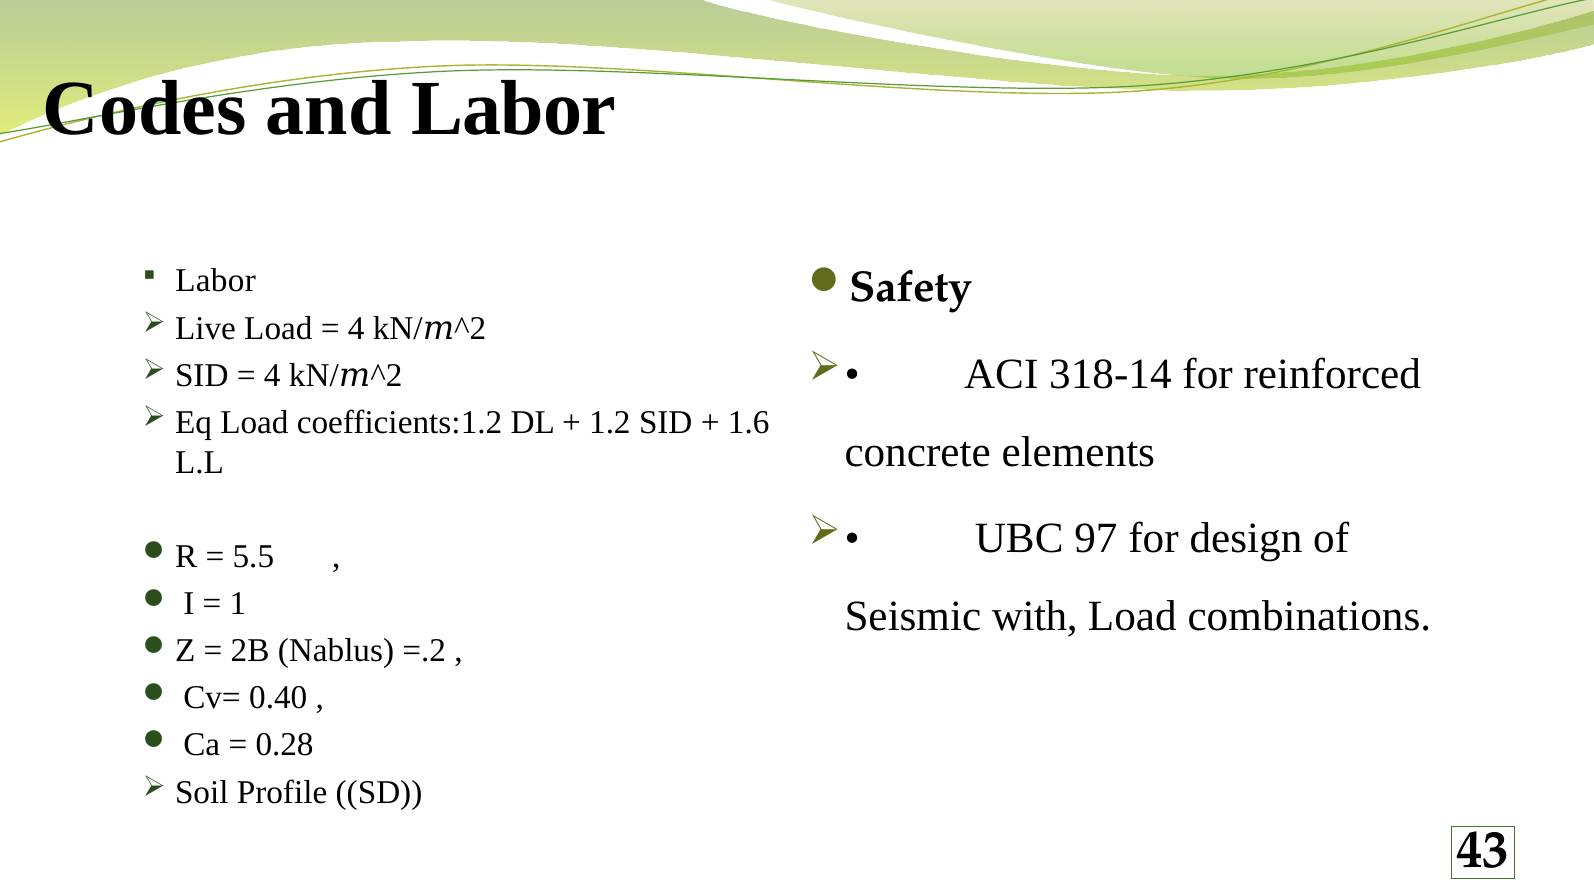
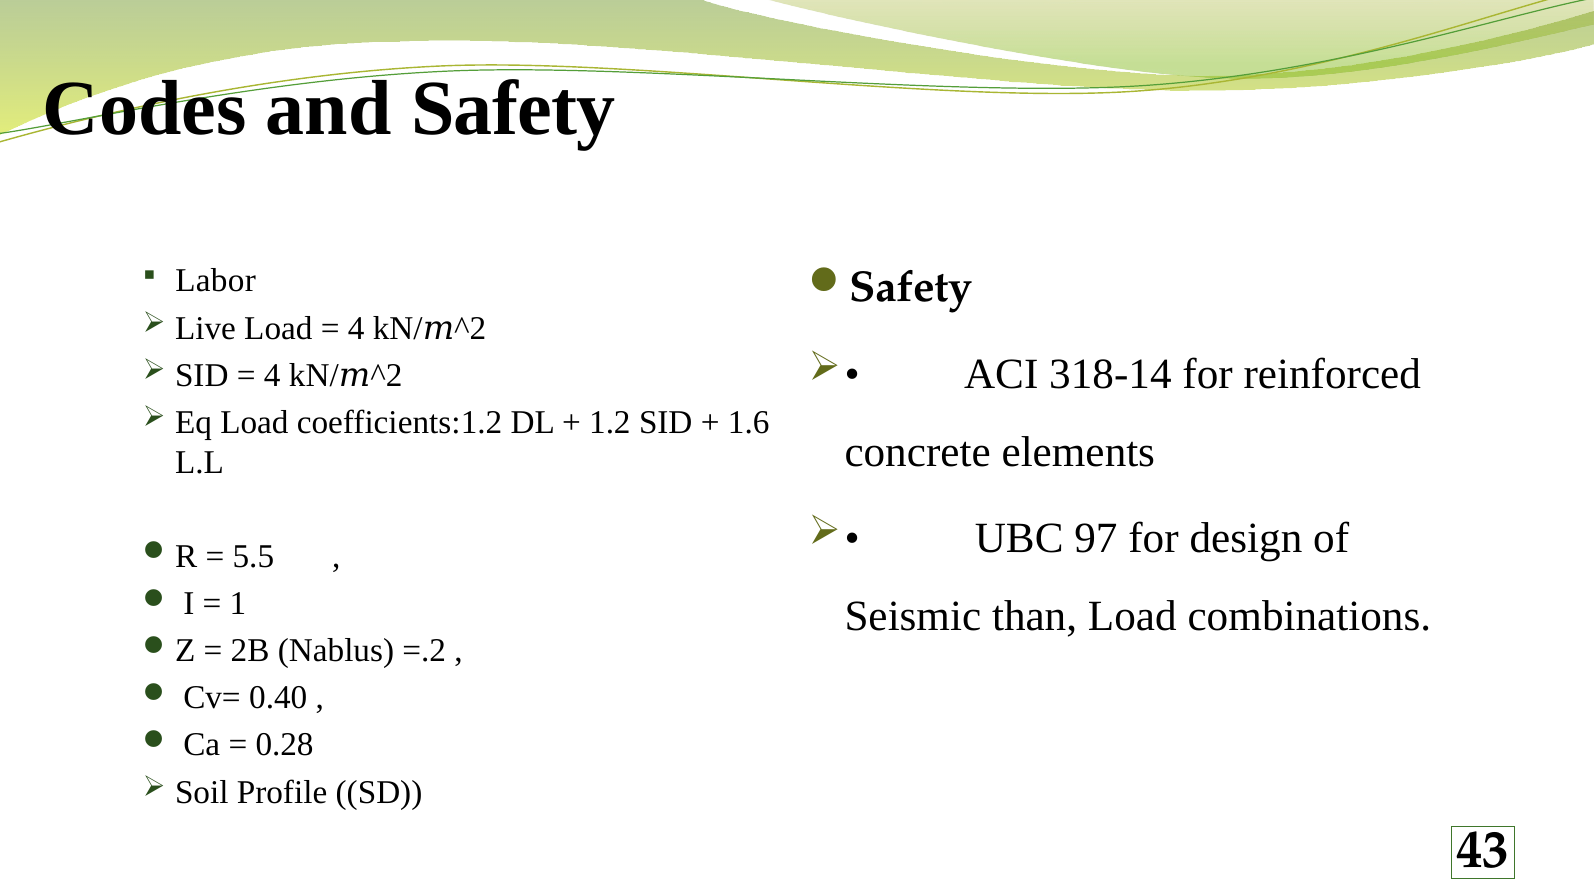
and Labor: Labor -> Safety (513, 109)
with: with -> than (1035, 616)
